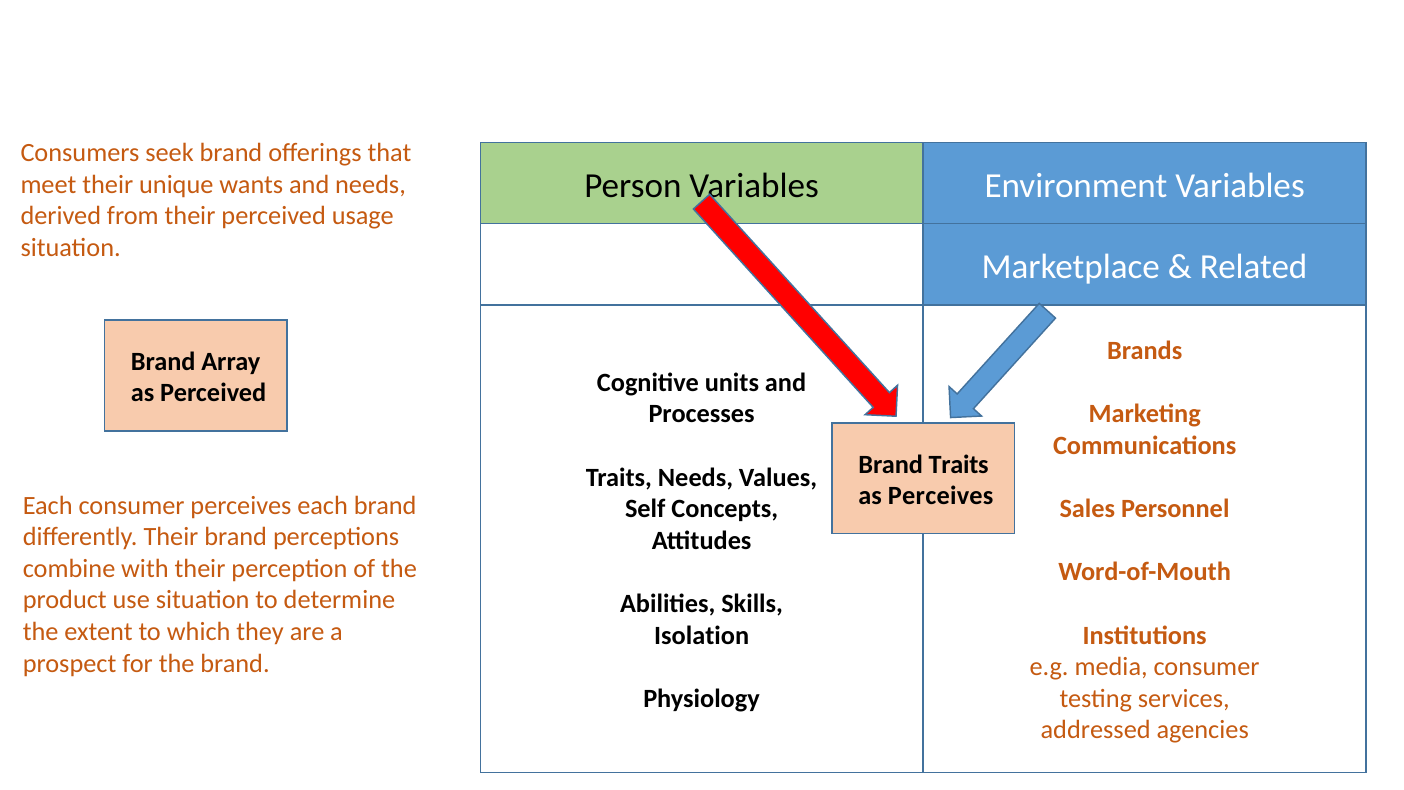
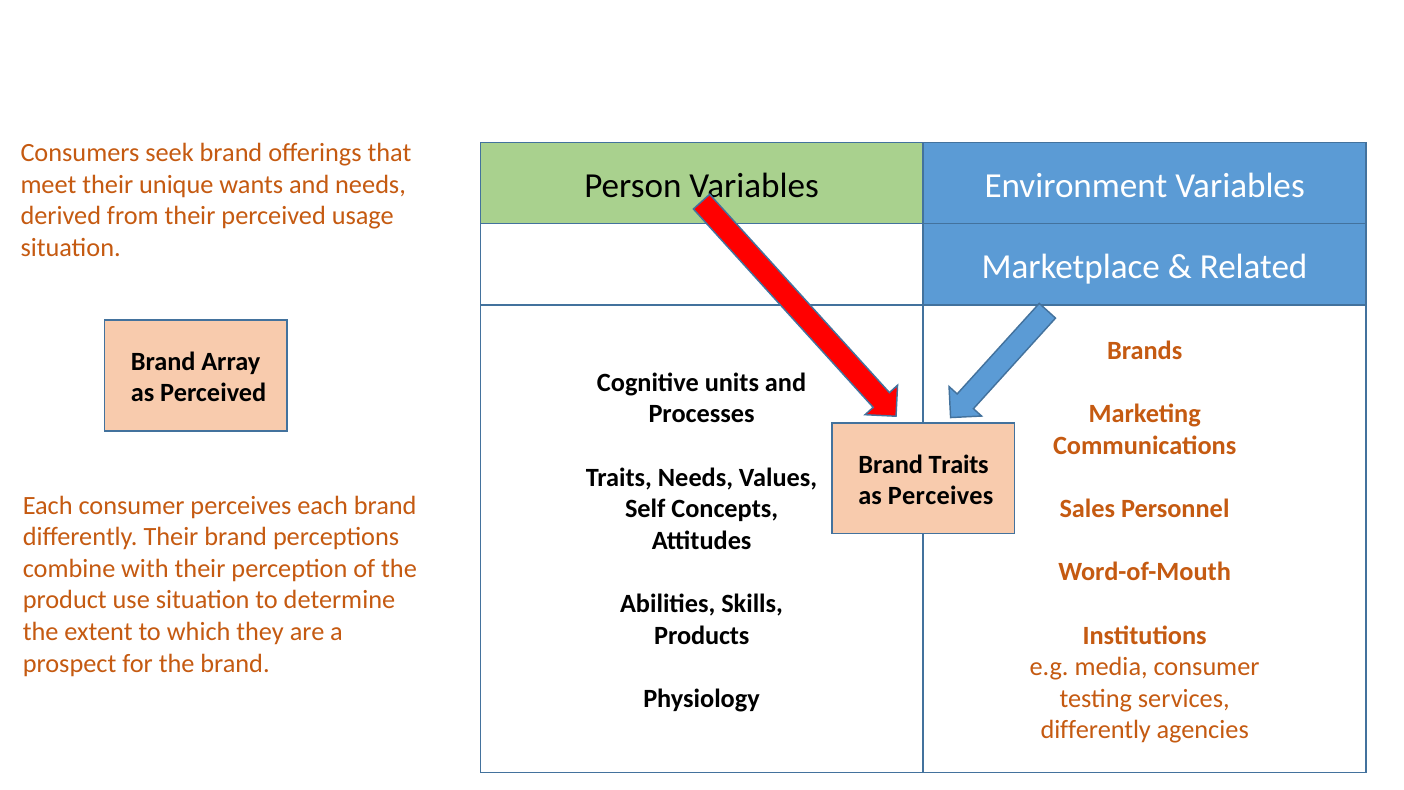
Isolation: Isolation -> Products (702, 635)
addressed: addressed -> differently (1096, 730)
